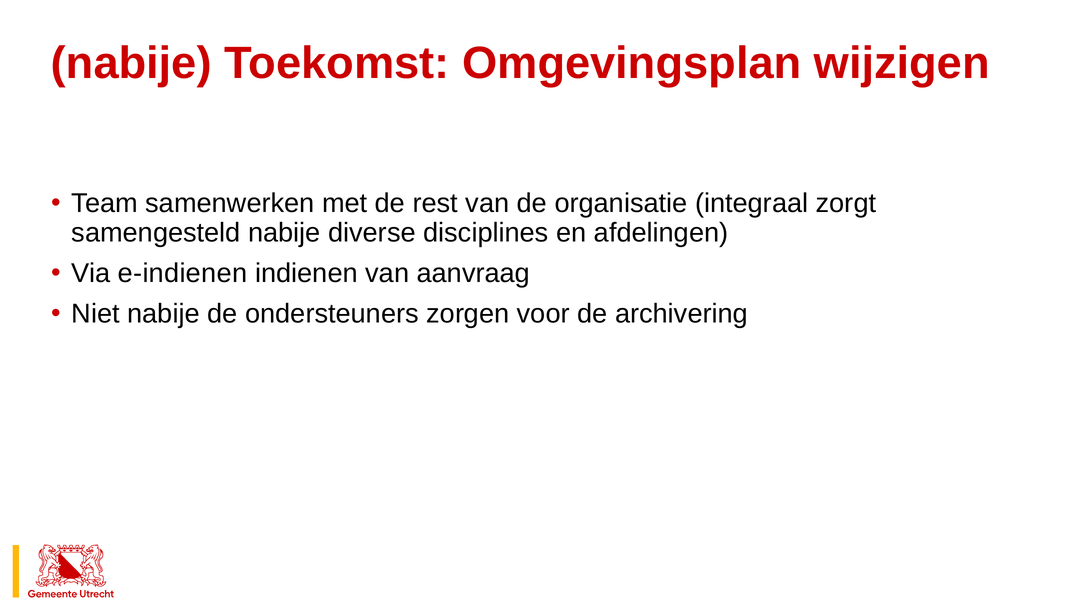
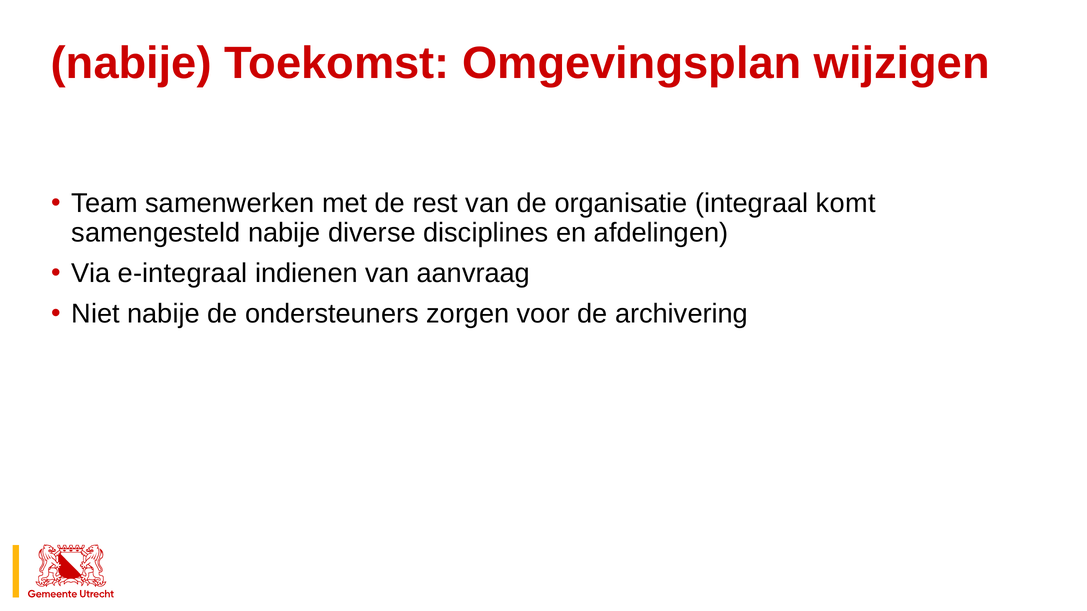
zorgt: zorgt -> komt (846, 204)
e-indienen: e-indienen -> e-integraal (183, 274)
